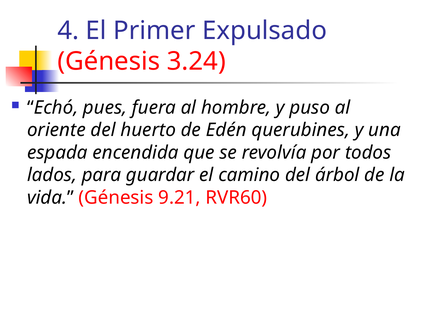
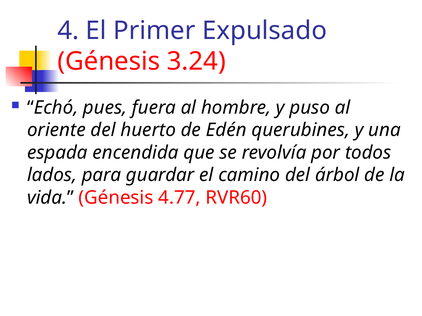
9.21: 9.21 -> 4.77 (179, 198)
